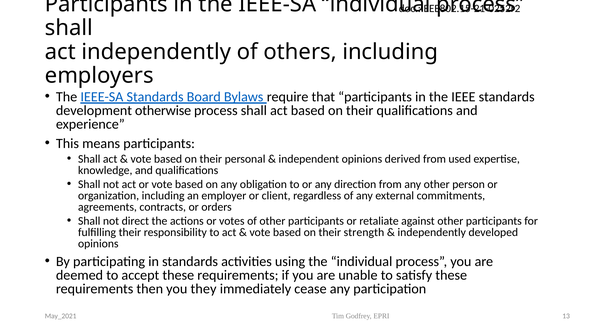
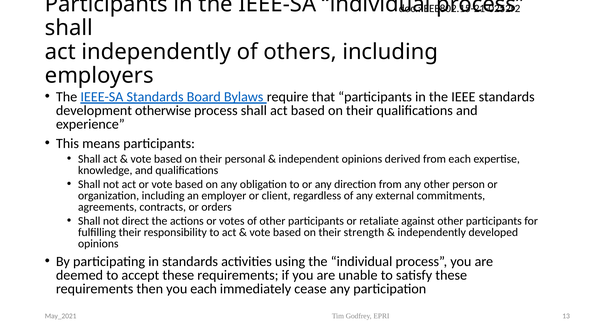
from used: used -> each (460, 159)
you they: they -> each (204, 289)
